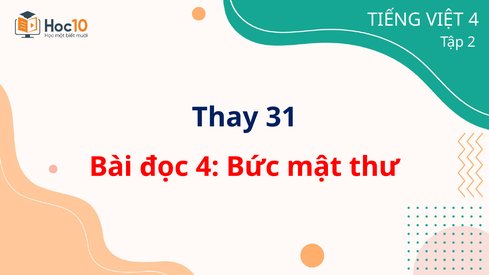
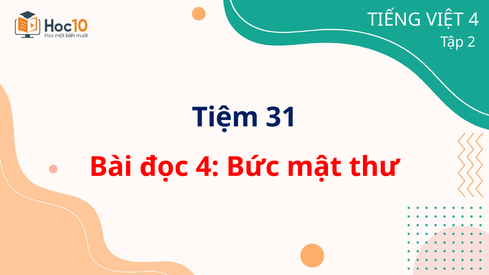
Thay: Thay -> Tiệm (225, 117)
